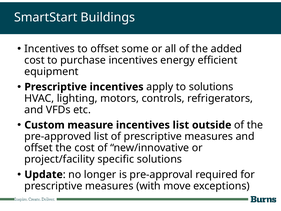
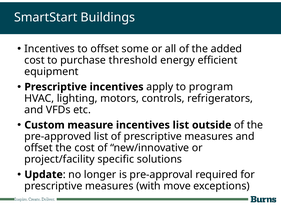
purchase incentives: incentives -> threshold (133, 60)
to solutions: solutions -> program (211, 87)
